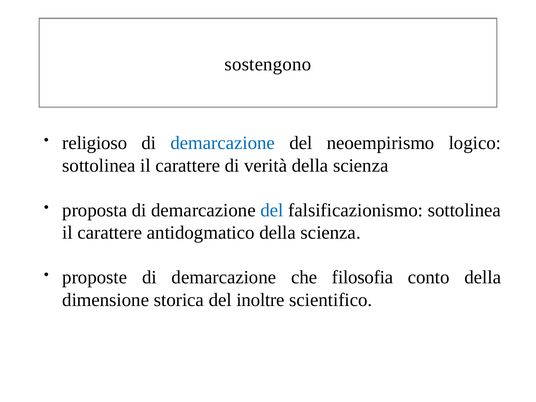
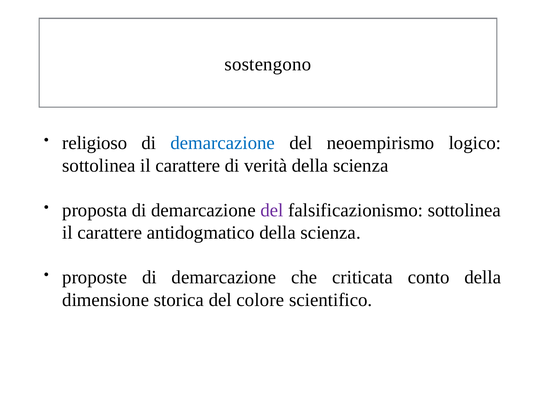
del colour: blue -> purple (272, 210)
filosofia: filosofia -> criticata (362, 277)
inoltre: inoltre -> colore (260, 300)
